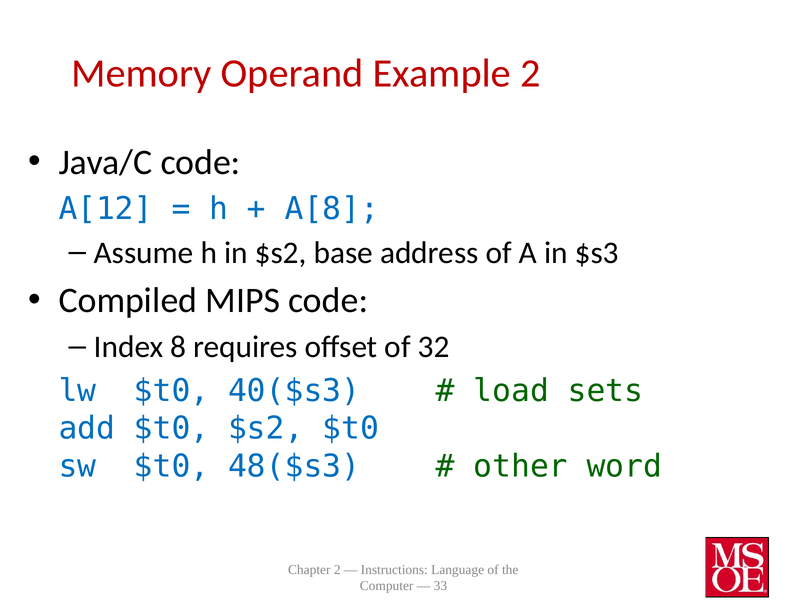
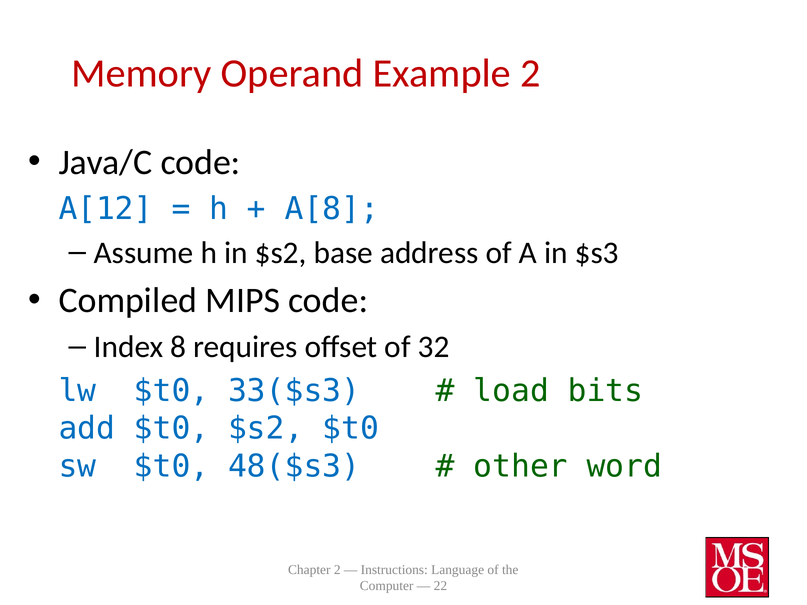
40($s3: 40($s3 -> 33($s3 (294, 391)
sets: sets -> bits (605, 391)
33: 33 -> 22 (440, 586)
